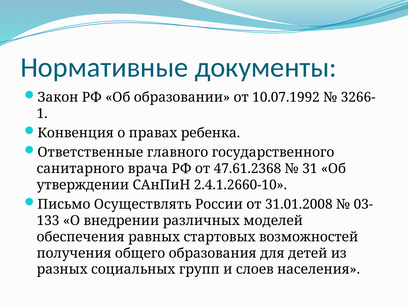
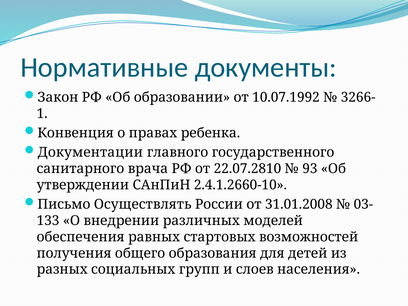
Ответственные: Ответственные -> Документации (90, 152)
47.61.2368: 47.61.2368 -> 22.07.2810 (247, 169)
31: 31 -> 93 (310, 169)
